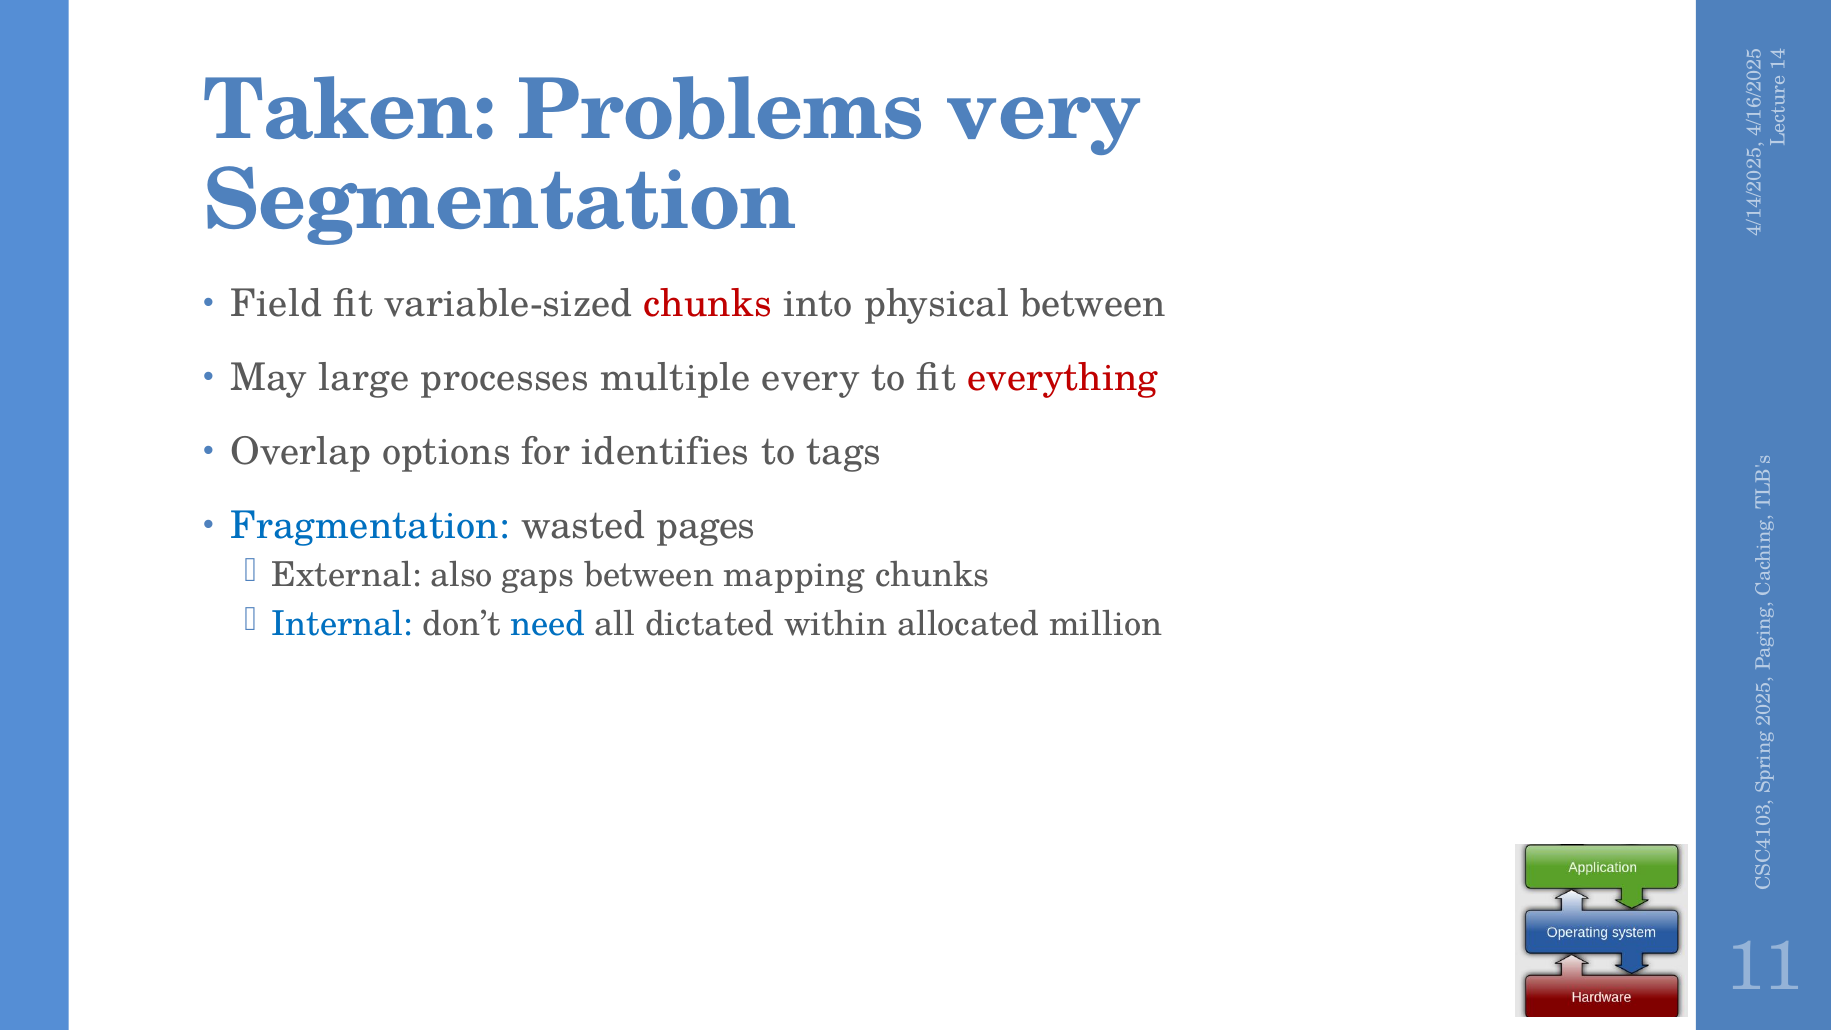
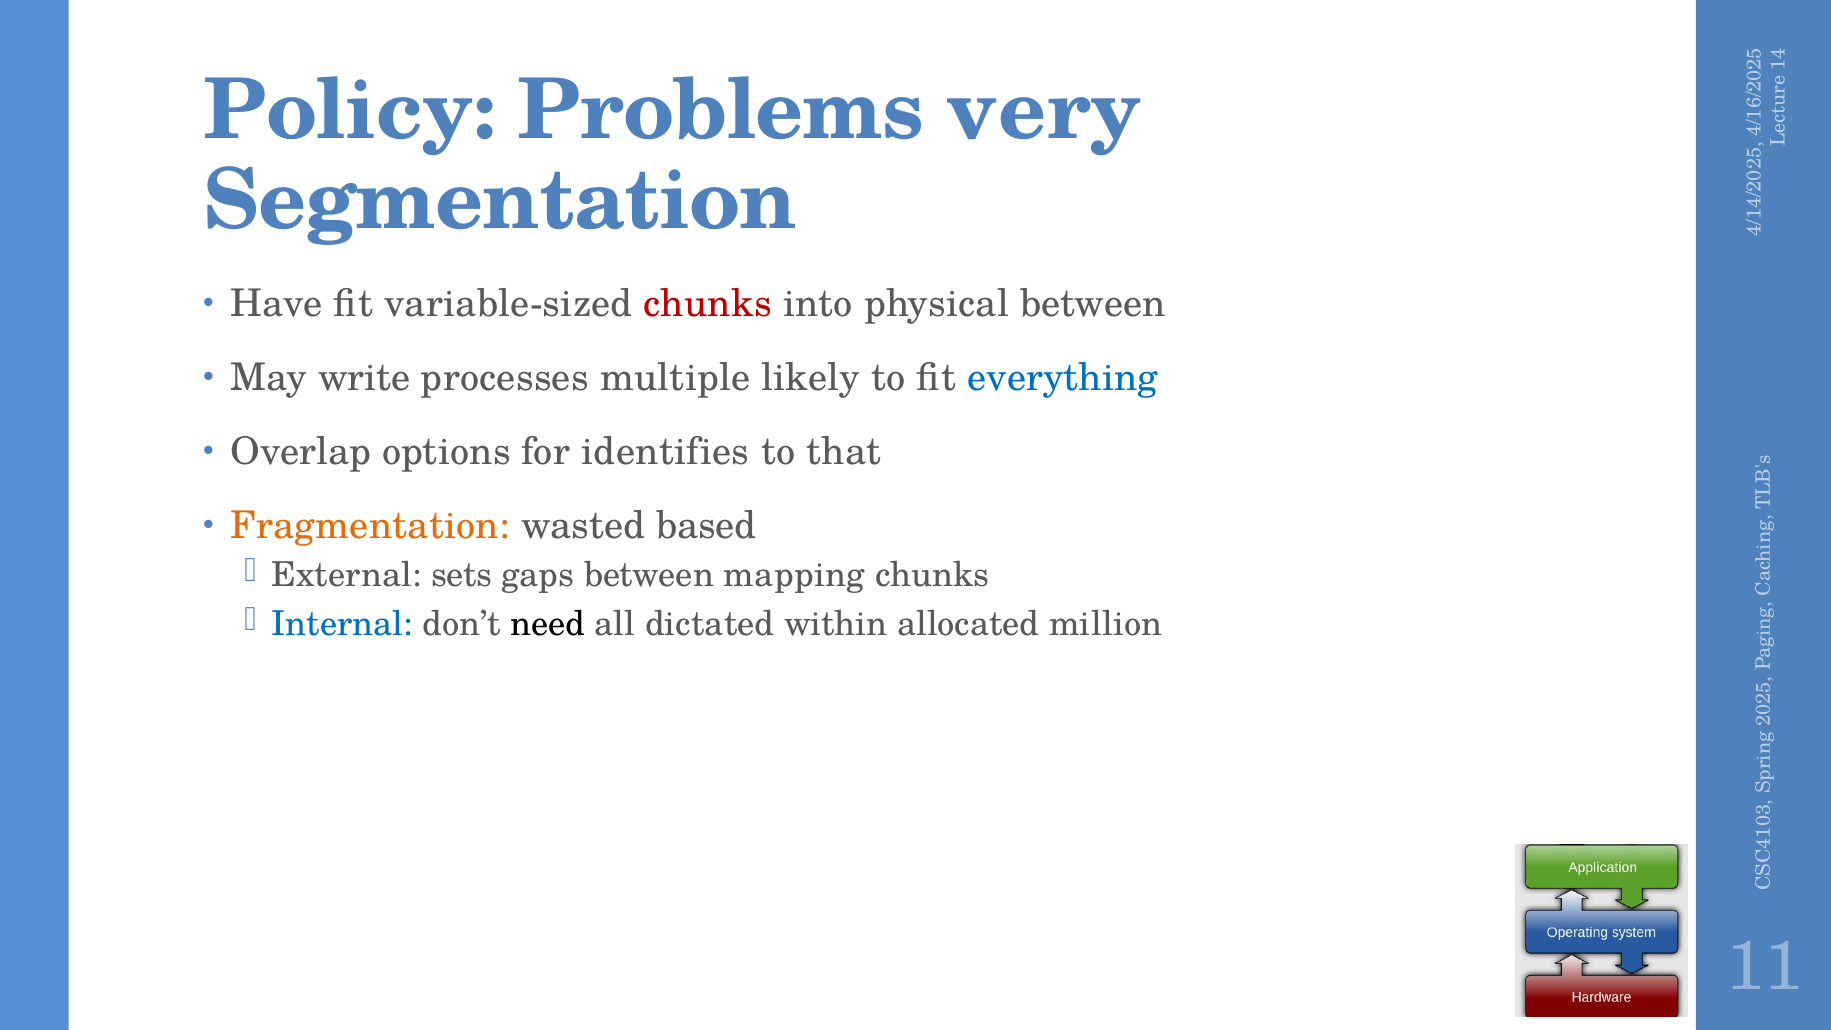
Taken: Taken -> Policy (350, 111)
Field: Field -> Have (277, 304)
large: large -> write (364, 378)
every: every -> likely (811, 378)
everything colour: red -> blue (1063, 378)
tags: tags -> that (844, 452)
Fragmentation colour: blue -> orange (370, 526)
pages: pages -> based (706, 526)
also: also -> sets (462, 575)
need colour: blue -> black (548, 624)
